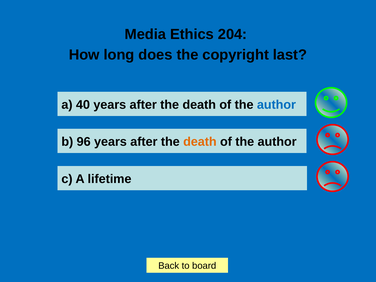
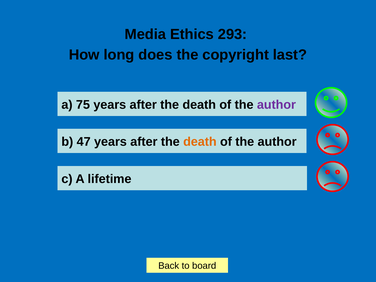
204: 204 -> 293 (233, 34)
40: 40 -> 75 (83, 105)
author colour: blue -> purple (276, 105)
96: 96 -> 47 (84, 142)
